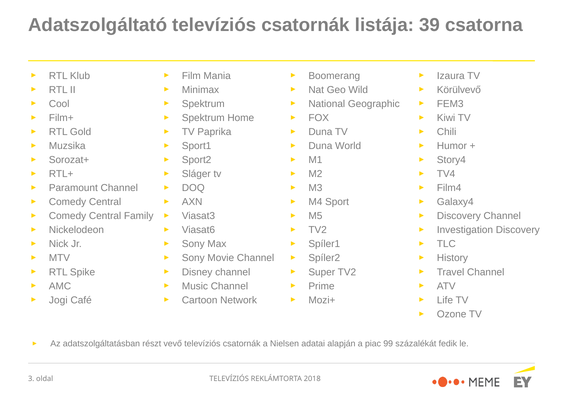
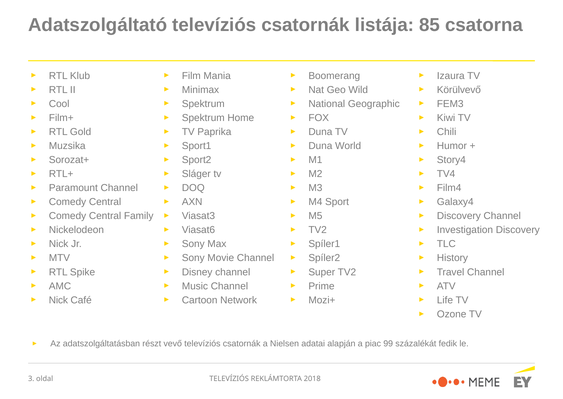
39: 39 -> 85 (430, 25)
Jogi: Jogi -> Nick (58, 300)
